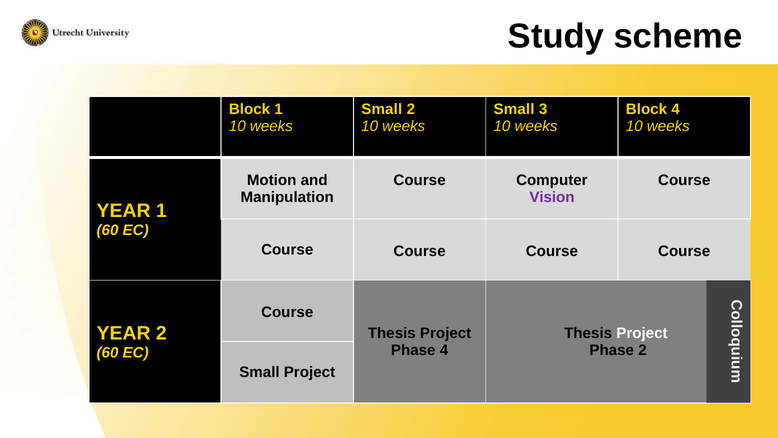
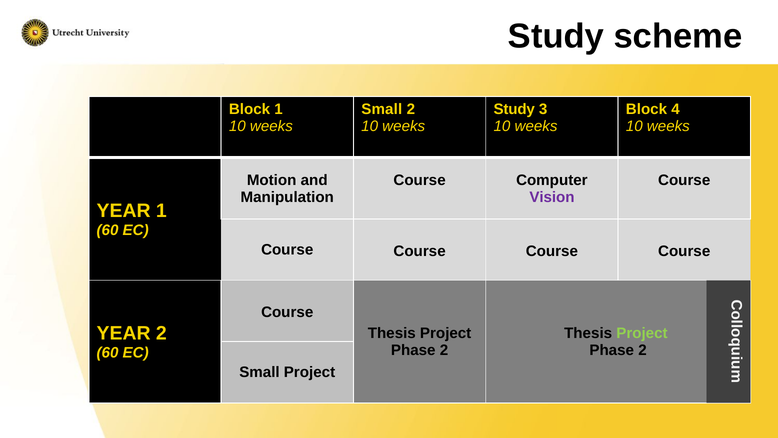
Small: Small -> Study (514, 109)
Project colour: white -> light green (642, 333)
4: 4 -> 2 (444, 350)
